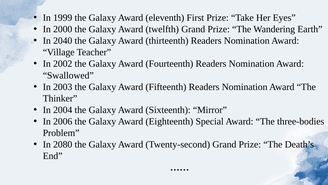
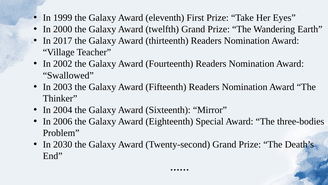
2040: 2040 -> 2017 (63, 41)
2080: 2080 -> 2030 (63, 144)
